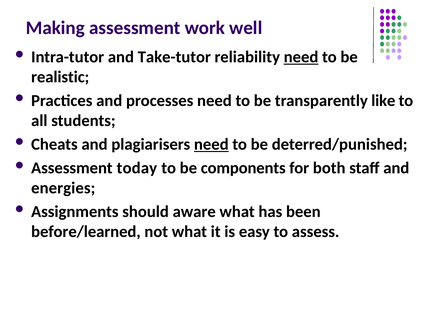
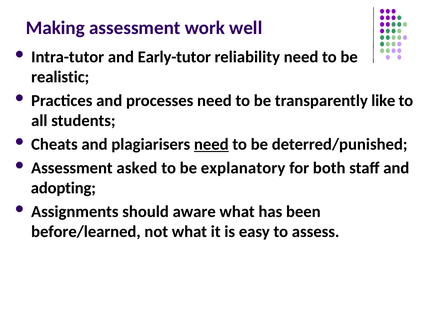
Take-tutor: Take-tutor -> Early-tutor (174, 57)
need underline: present -> none (301, 57)
today: today -> asked (137, 168)
components: components -> explanatory (243, 168)
energies: energies -> adopting (63, 188)
